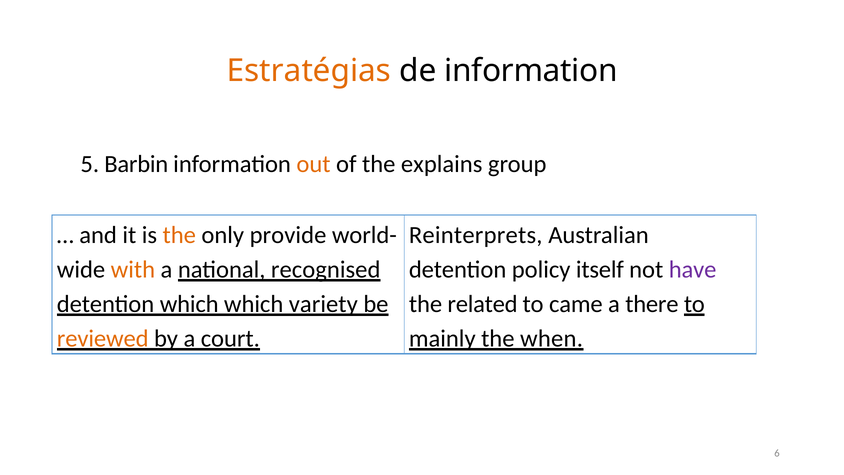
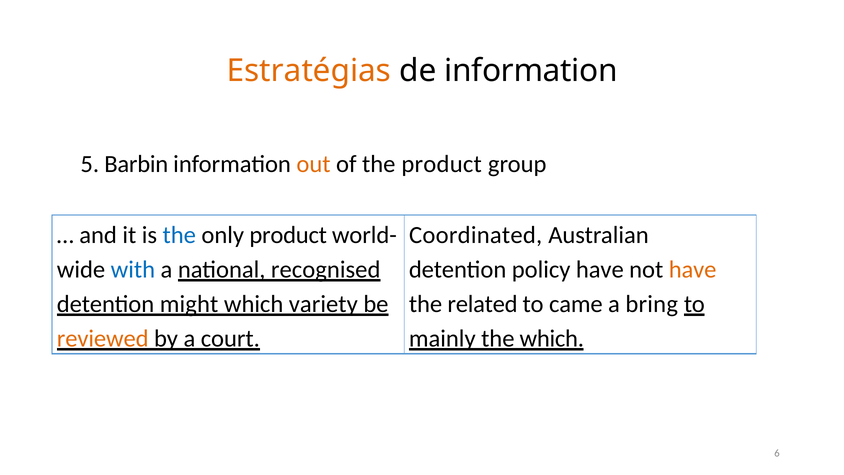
the explains: explains -> product (442, 164)
the colour: orange -> blue (179, 235)
only provide: provide -> product (288, 235)
Reinterprets: Reinterprets -> Coordinated (476, 235)
with colour: orange -> blue (133, 269)
policy itself: itself -> have (600, 269)
have colour: purple -> orange (693, 269)
detention which: which -> might (189, 304)
there: there -> bring (652, 304)
the when: when -> which (552, 339)
